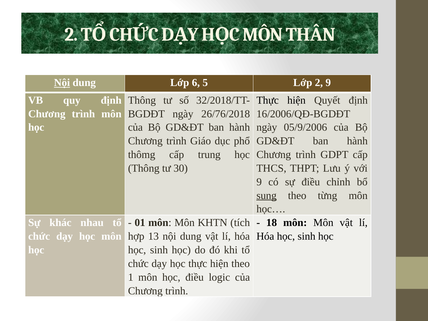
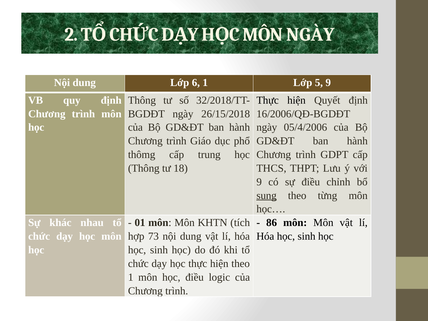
MÔN THÂN: THÂN -> NGÀY (310, 34)
Nội underline: present -> none (62, 83)
6 5: 5 -> 1 (205, 83)
Lớp 2: 2 -> 5 (319, 83)
26/76/2018: 26/76/2018 -> 26/15/2018 (226, 114)
05/9/2006: 05/9/2006 -> 05/4/2006 (305, 127)
30: 30 -> 18 (181, 168)
18: 18 -> 86 (272, 223)
13: 13 -> 73 (153, 236)
